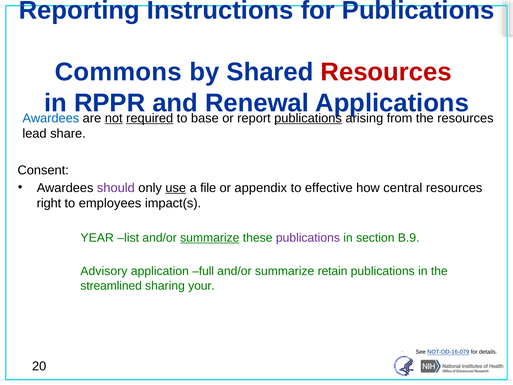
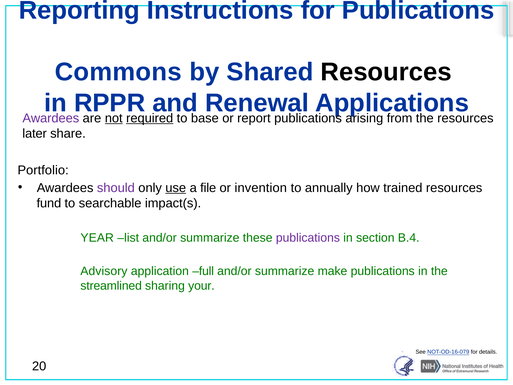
Resources colour: red -> black (386, 72)
Awardees colour: blue -> purple (51, 118)
publications underline: present -> none (308, 118)
lead: lead -> later (35, 133)
Consent: Consent -> Portfolio (43, 170)
appendix: appendix -> invention (261, 188)
effective: effective -> annually (329, 188)
central: central -> trained (403, 188)
right: right -> fund (49, 203)
employees: employees -> searchable (110, 203)
summarize underline: present -> none (210, 238)
B.9: B.9 -> B.4 (409, 238)
retain: retain -> make (332, 271)
